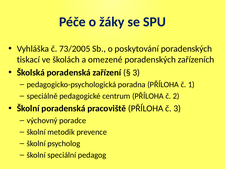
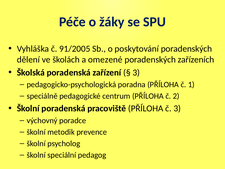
73/2005: 73/2005 -> 91/2005 (75, 49)
tiskací: tiskací -> dělení (28, 60)
